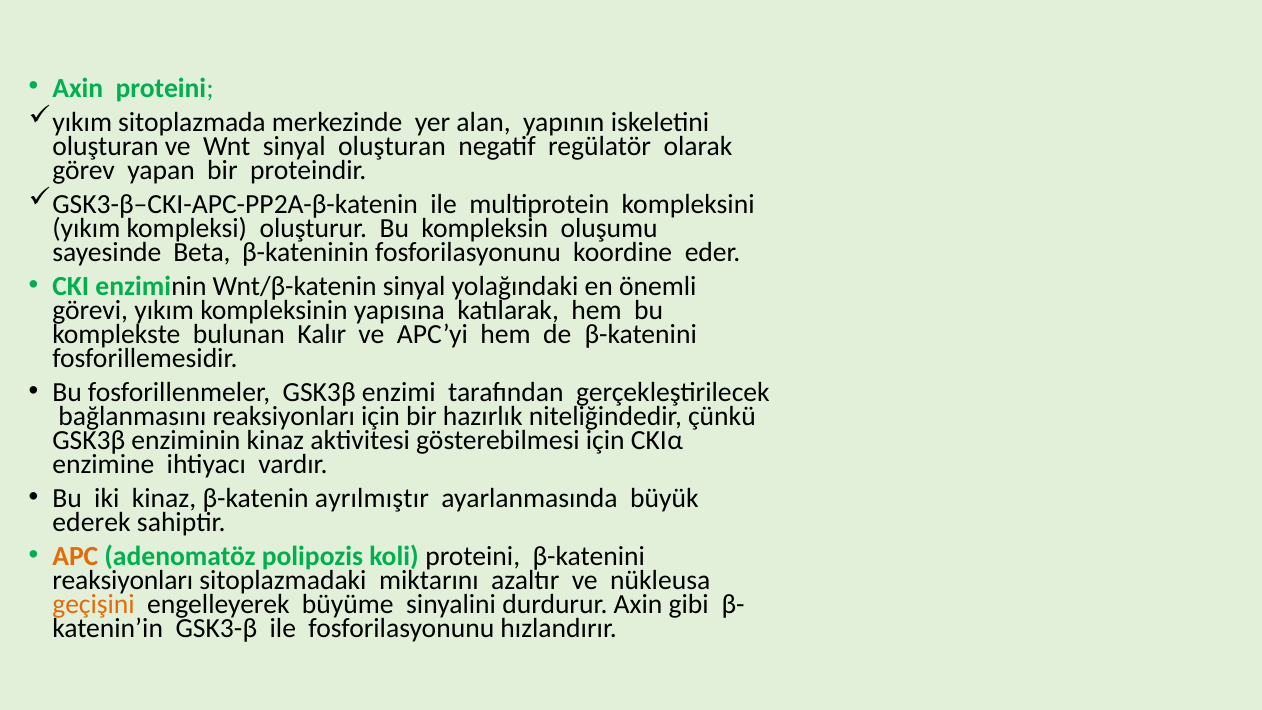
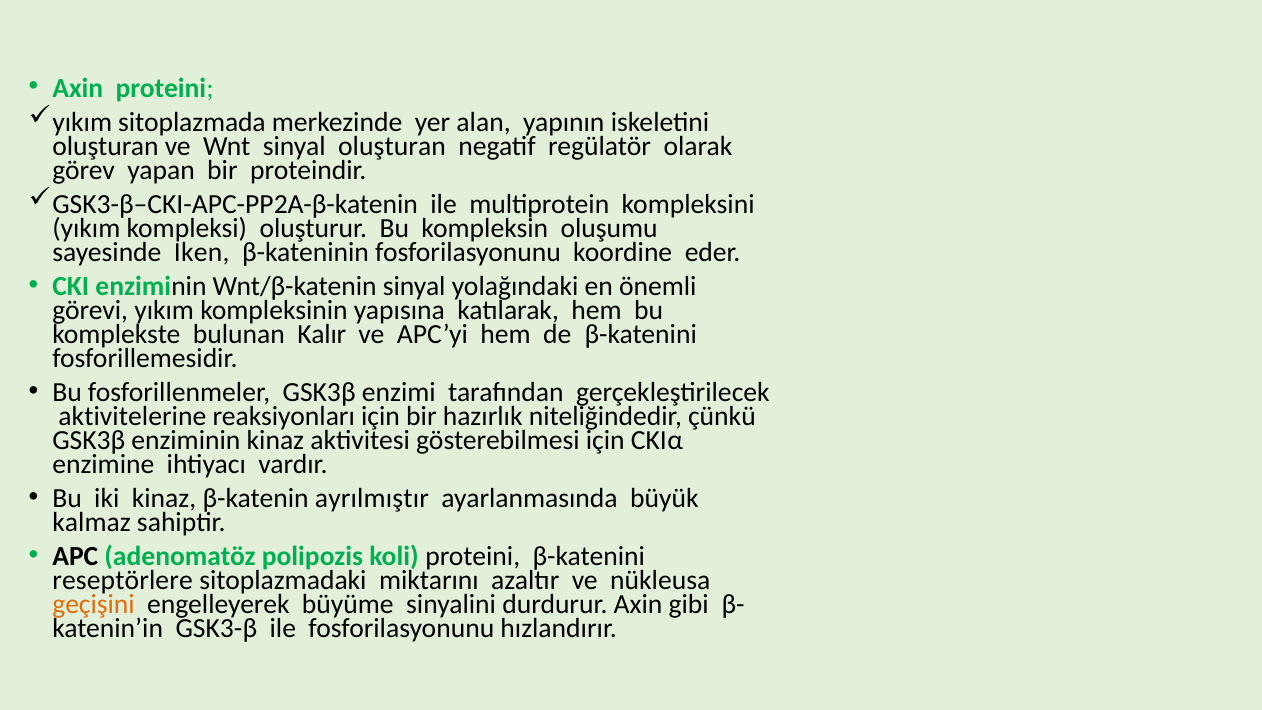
Beta: Beta -> Iken (202, 252)
bağlanmasını: bağlanmasını -> aktivitelerine (132, 416)
ederek: ederek -> kalmaz (92, 522)
APC colour: orange -> black (75, 556)
reaksiyonları: reaksiyonları -> reseptörlere (123, 580)
